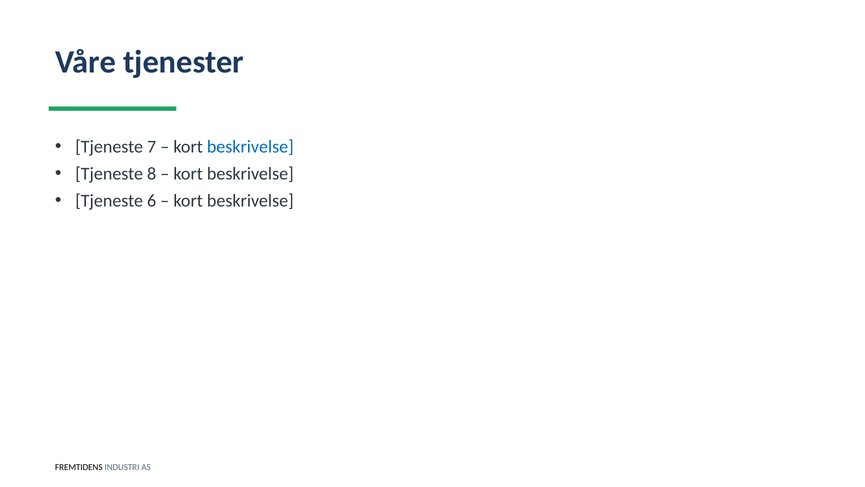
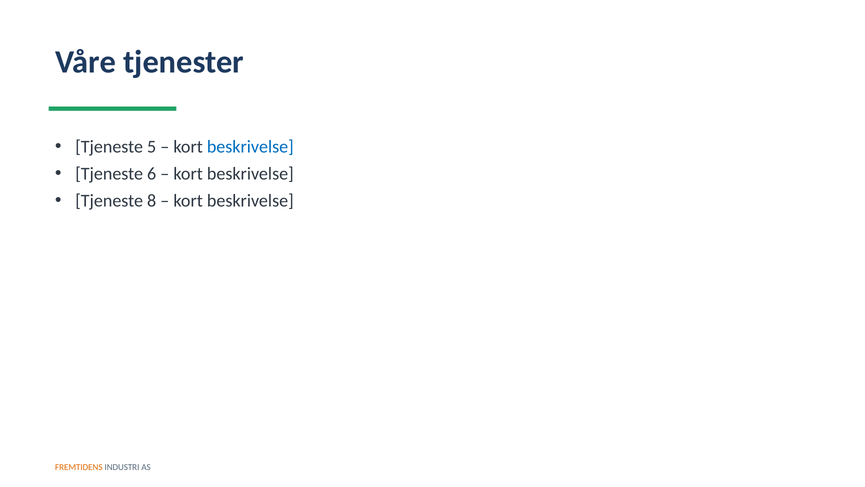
7: 7 -> 5 (152, 147)
8: 8 -> 6 (152, 174)
6: 6 -> 8 (152, 201)
FREMTIDENS colour: black -> orange (79, 467)
